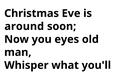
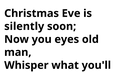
around: around -> silently (24, 26)
